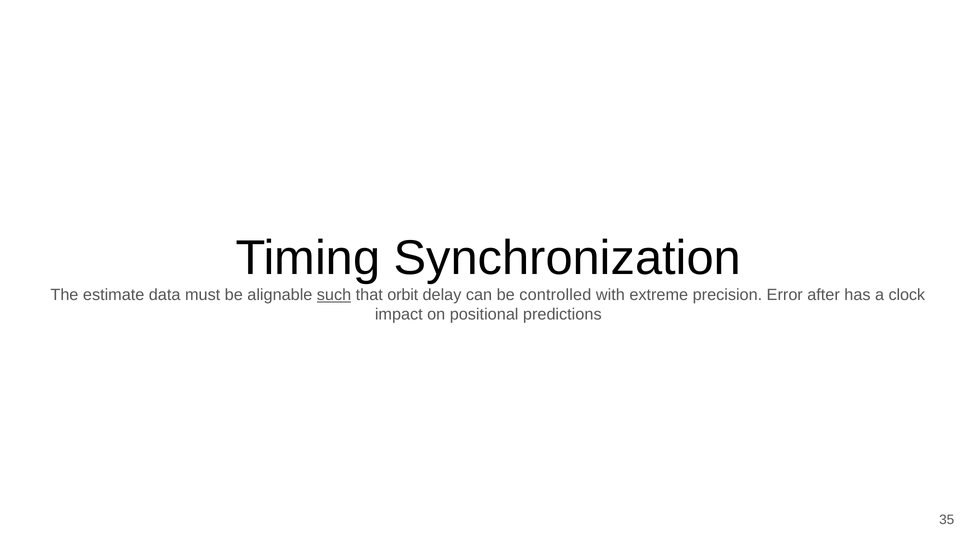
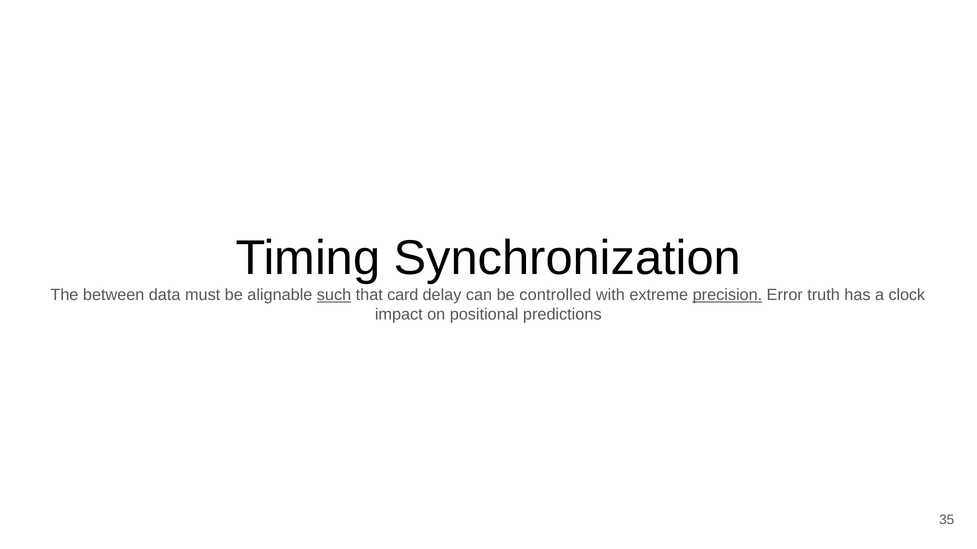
estimate: estimate -> between (114, 295)
orbit: orbit -> card (403, 295)
precision underline: none -> present (727, 295)
after: after -> truth (824, 295)
